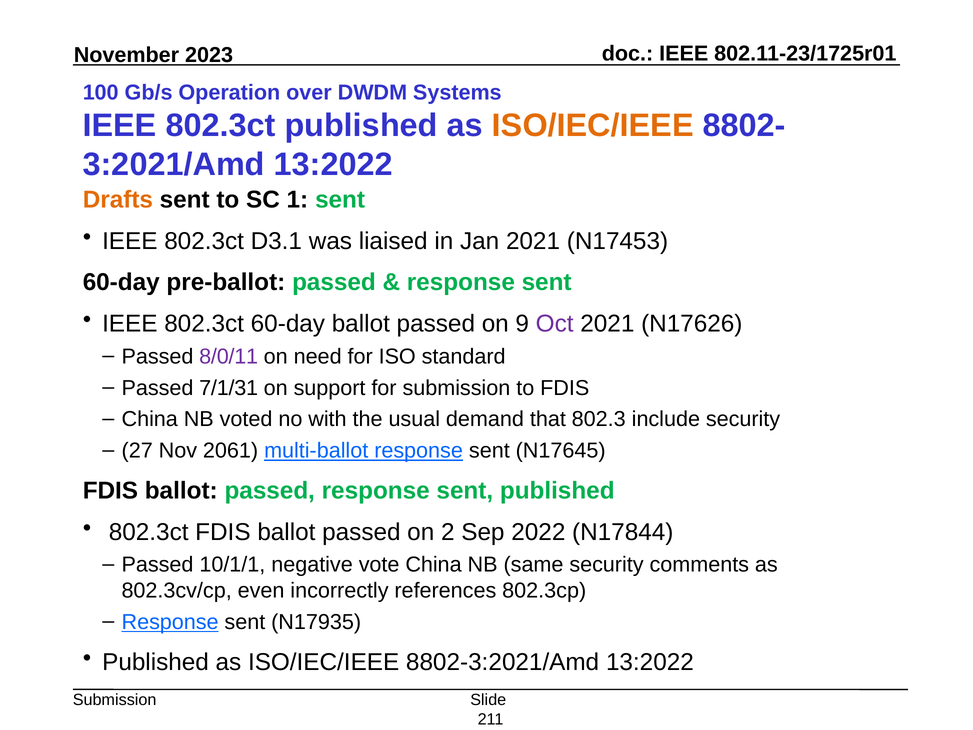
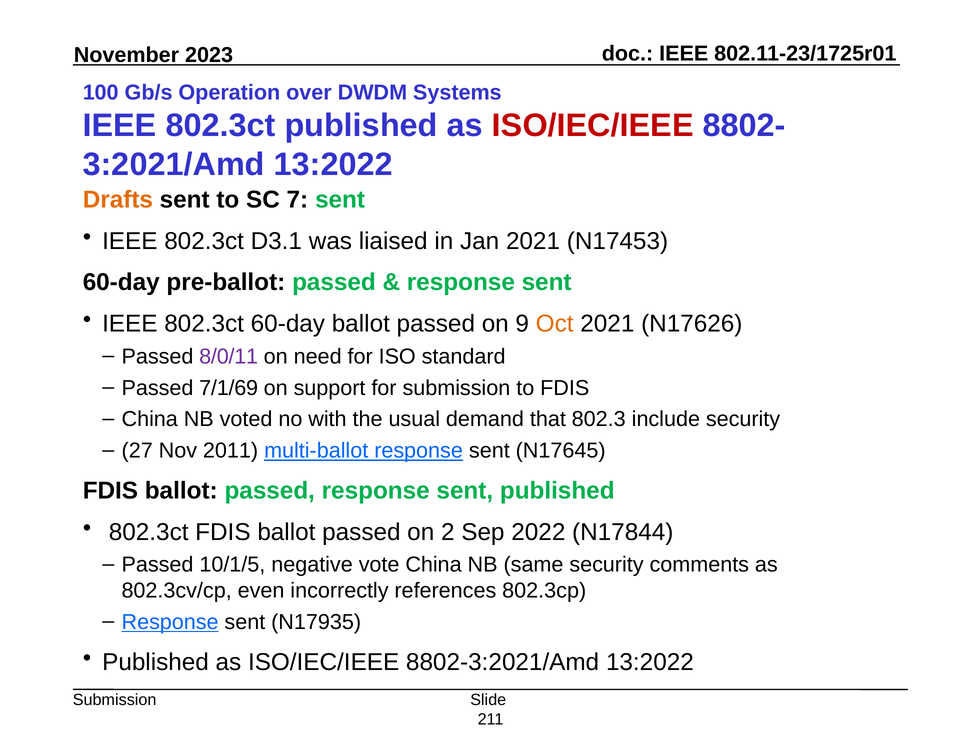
ISO/IEC/IEEE colour: orange -> red (593, 126)
1: 1 -> 7 (297, 200)
Oct colour: purple -> orange (555, 324)
7/1/31: 7/1/31 -> 7/1/69 (229, 388)
2061: 2061 -> 2011 (231, 450)
10/1/1: 10/1/1 -> 10/1/5 (232, 565)
